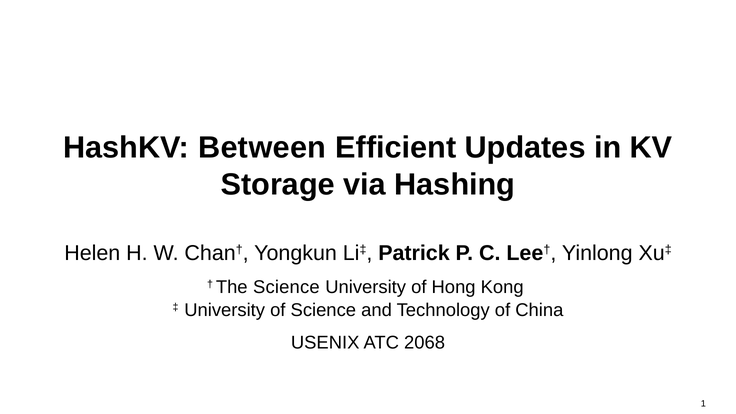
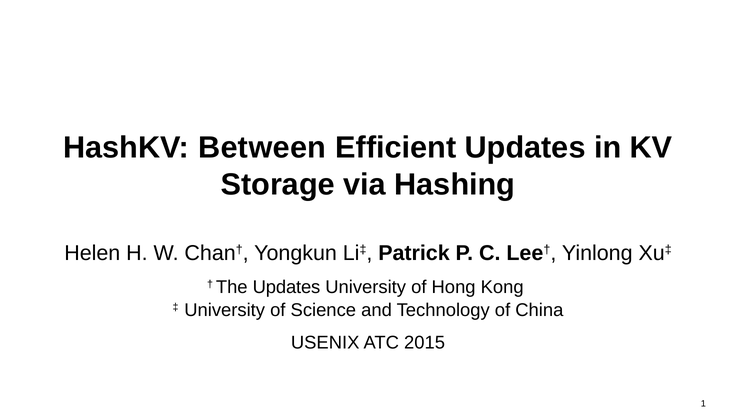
The Science: Science -> Updates (287, 287)
2068: 2068 -> 2015 (425, 343)
